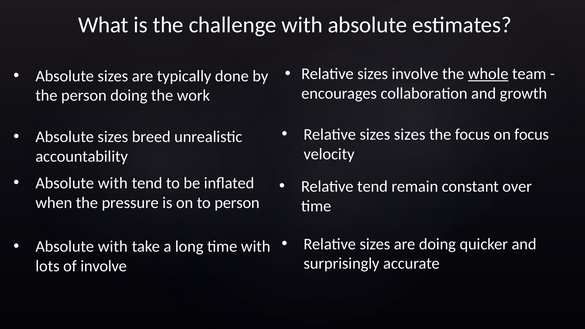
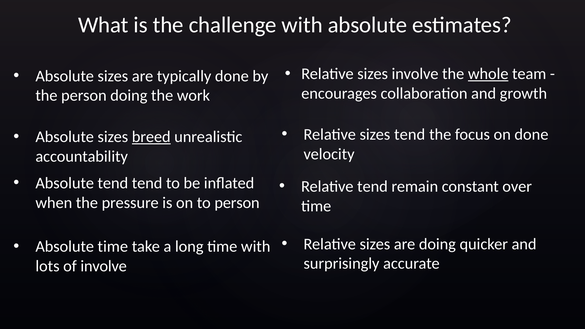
sizes sizes: sizes -> tend (410, 134)
on focus: focus -> done (531, 134)
breed underline: none -> present (151, 137)
with: with -> tend (113, 183)
with: with -> time (113, 247)
